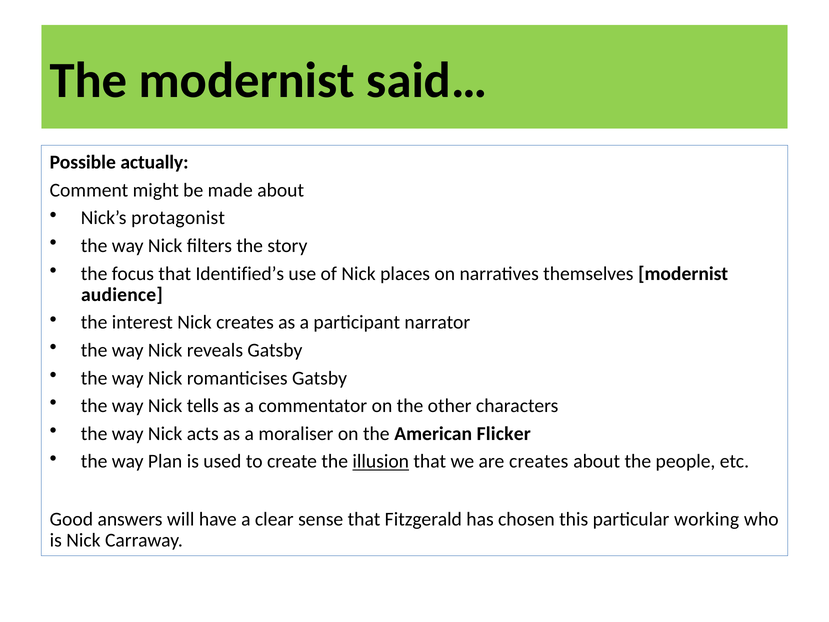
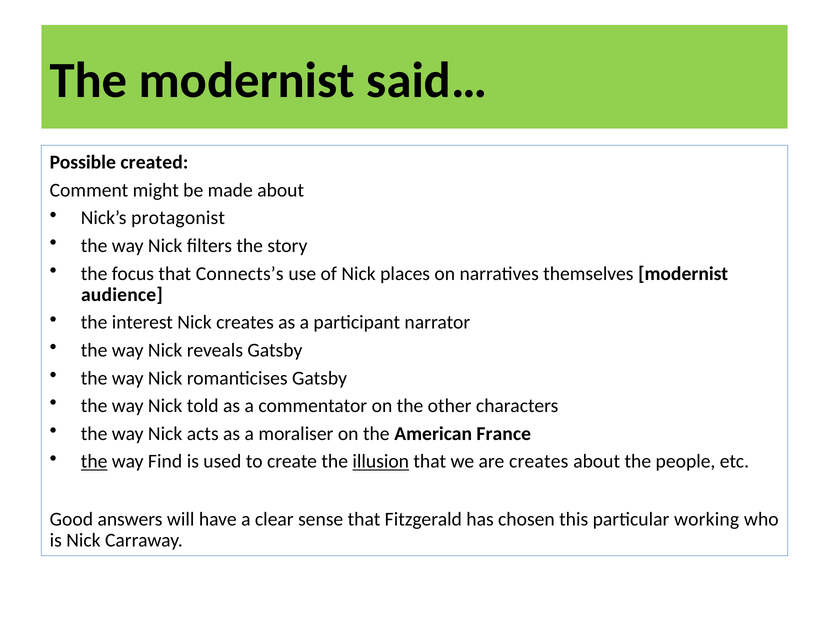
actually: actually -> created (154, 162)
Identified’s: Identified’s -> Connects’s (240, 273)
tells: tells -> told (203, 406)
Flicker: Flicker -> France (504, 433)
the underline: none -> present (94, 461)
Plan: Plan -> Find (165, 461)
